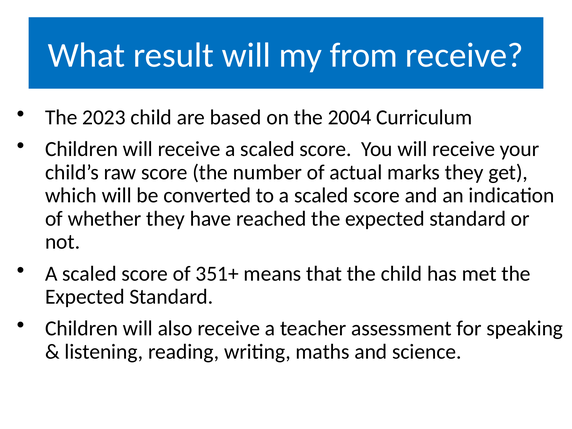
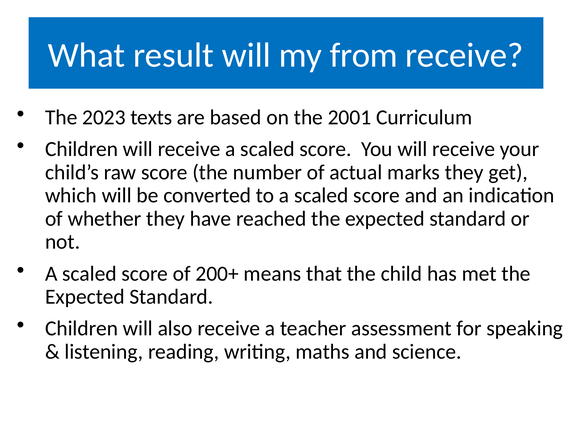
2023 child: child -> texts (151, 117)
2004: 2004 -> 2001 (349, 117)
351+: 351+ -> 200+ (217, 274)
